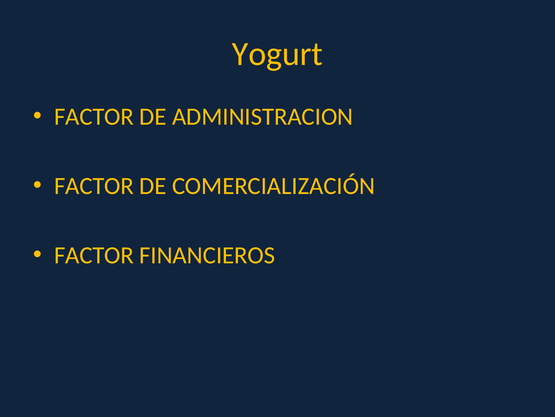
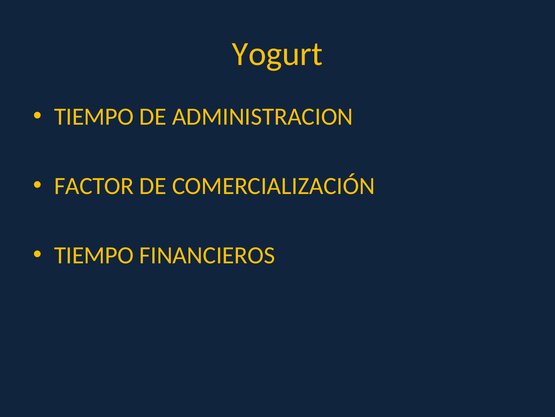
FACTOR: FACTOR -> TIEMPO (94, 116)
FACTOR: FACTOR -> TIEMPO (94, 255)
